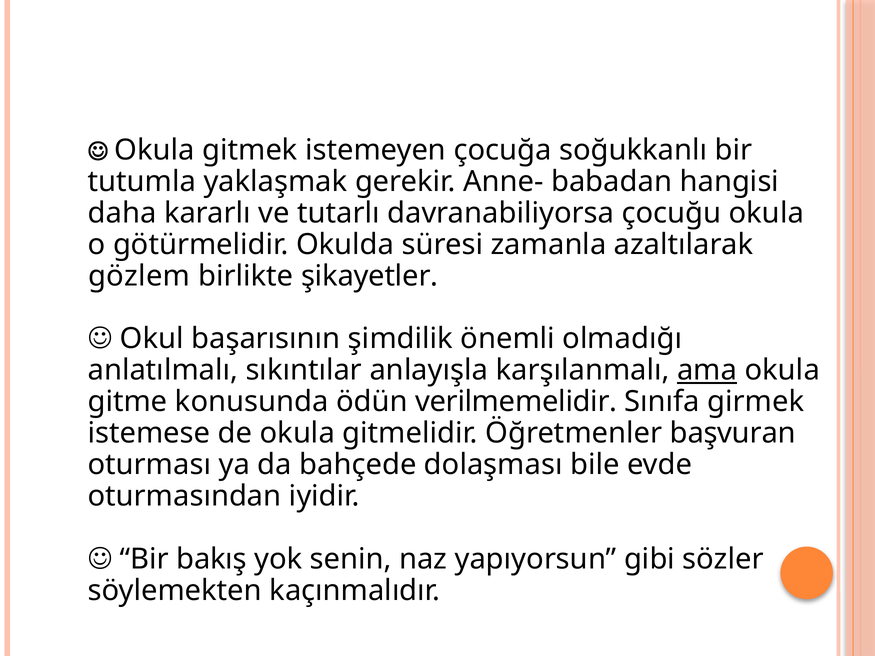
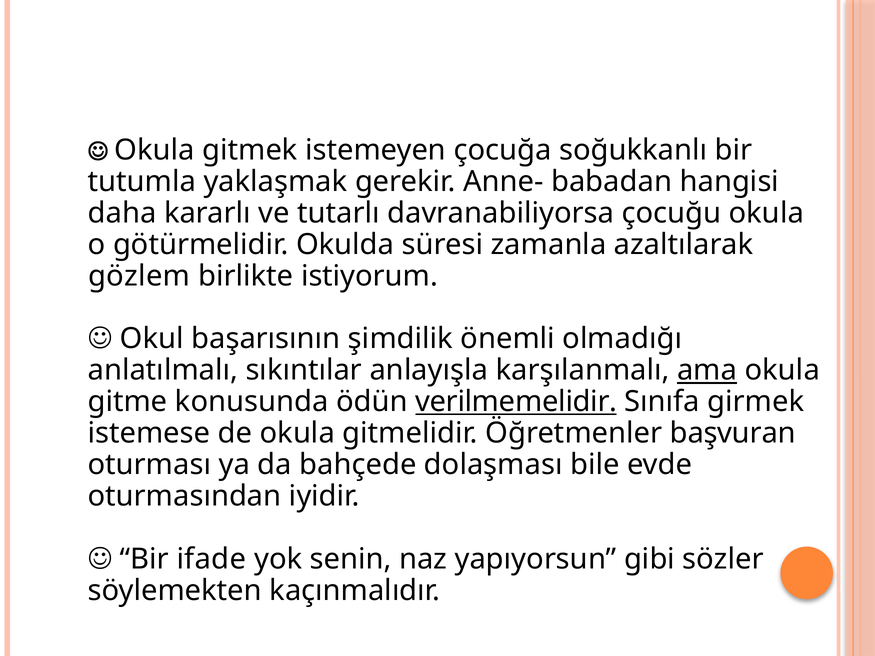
şikayetler: şikayetler -> istiyorum (370, 276)
verilmemelidir underline: none -> present (516, 402)
bakış: bakış -> ifade (211, 559)
